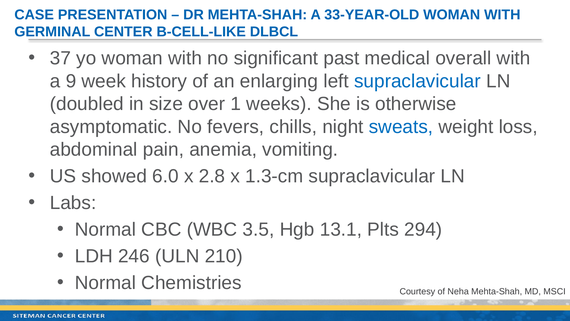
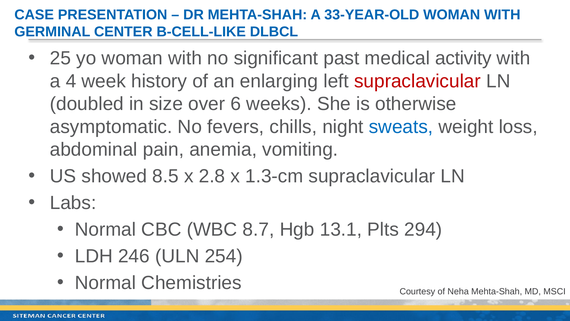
37: 37 -> 25 (60, 58)
overall: overall -> activity (463, 58)
9: 9 -> 4 (71, 81)
supraclavicular colour: blue -> red (417, 81)
1: 1 -> 6 (236, 104)
6.0: 6.0 -> 8.5 (166, 176)
3.5: 3.5 -> 8.7 (258, 229)
210: 210 -> 254 (224, 256)
